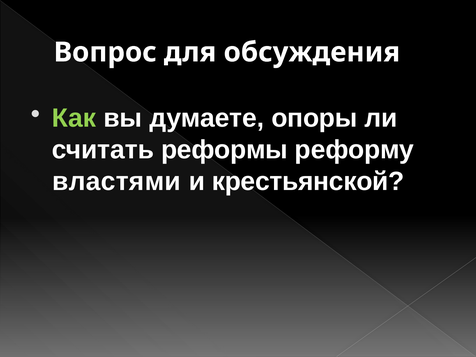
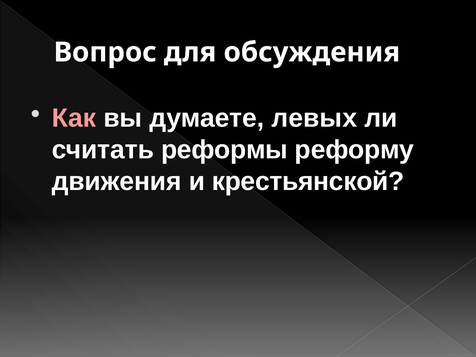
Как colour: light green -> pink (74, 118)
опоры: опоры -> левых (314, 118)
властями: властями -> движения (117, 181)
